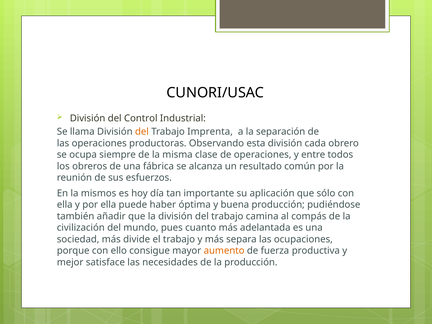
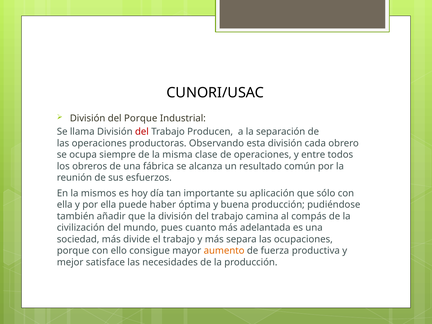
del Control: Control -> Porque (141, 118)
del colour: orange -> red (142, 132)
Imprenta: Imprenta -> Producen (210, 132)
